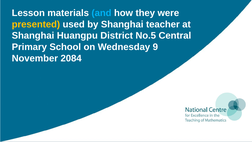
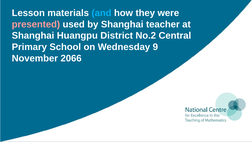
presented colour: yellow -> pink (36, 24)
No.5: No.5 -> No.2 (146, 36)
2084: 2084 -> 2066 (71, 58)
